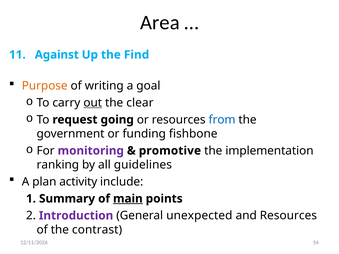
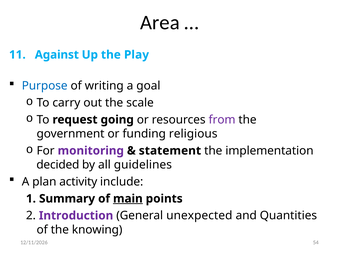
Find: Find -> Play (137, 55)
Purpose colour: orange -> blue (45, 86)
out underline: present -> none (93, 103)
clear: clear -> scale (140, 103)
from colour: blue -> purple (222, 120)
fishbone: fishbone -> religious (193, 134)
promotive: promotive -> statement (170, 151)
ranking: ranking -> decided (58, 165)
and Resources: Resources -> Quantities (288, 216)
contrast: contrast -> knowing (97, 230)
